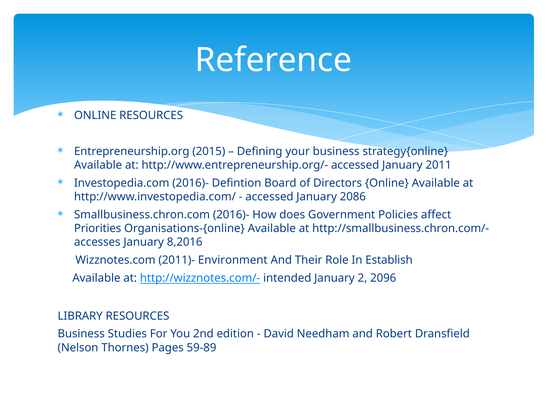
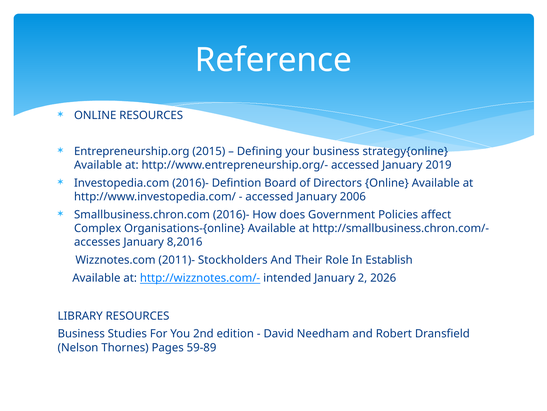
2011: 2011 -> 2019 (439, 165)
2086: 2086 -> 2006 (353, 196)
Priorities: Priorities -> Complex (98, 228)
Environment: Environment -> Stockholders (233, 260)
2096: 2096 -> 2026 (383, 278)
